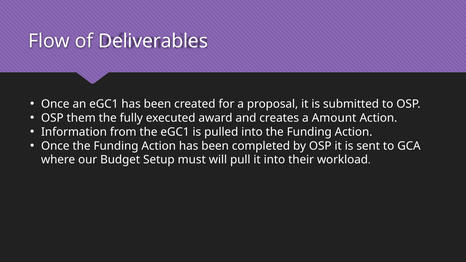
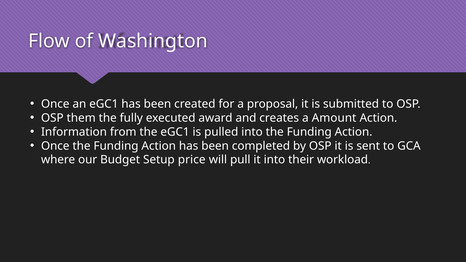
Deliverables: Deliverables -> Washington (153, 41)
must: must -> price (192, 160)
